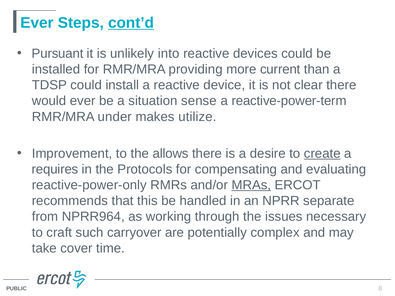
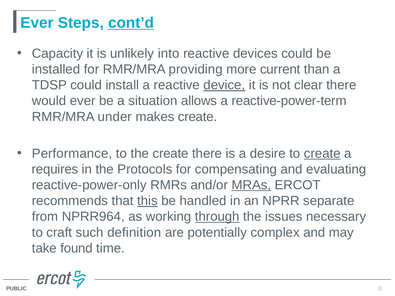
Pursuant: Pursuant -> Capacity (57, 54)
device underline: none -> present (224, 85)
sense: sense -> allows (199, 101)
makes utilize: utilize -> create (198, 117)
Improvement: Improvement -> Performance (72, 154)
the allows: allows -> create (171, 154)
this underline: none -> present (147, 201)
through underline: none -> present (217, 217)
carryover: carryover -> definition (134, 233)
cover: cover -> found (77, 248)
